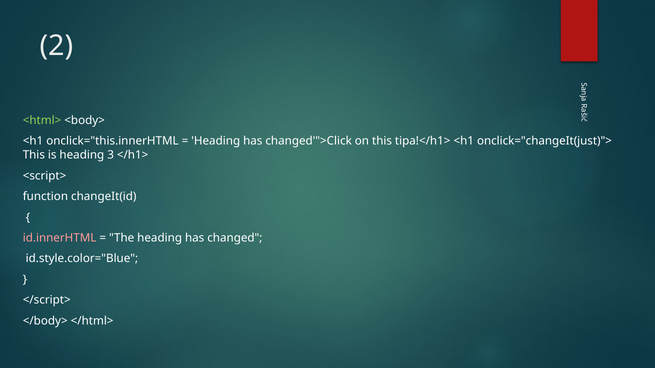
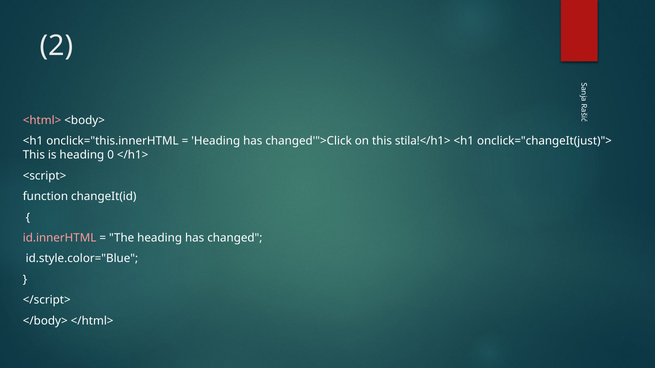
<html> colour: light green -> pink (42, 121)
tipa!</h1>: tipa!</h1> -> stila!</h1> (423, 141)
3: 3 -> 0 (111, 155)
